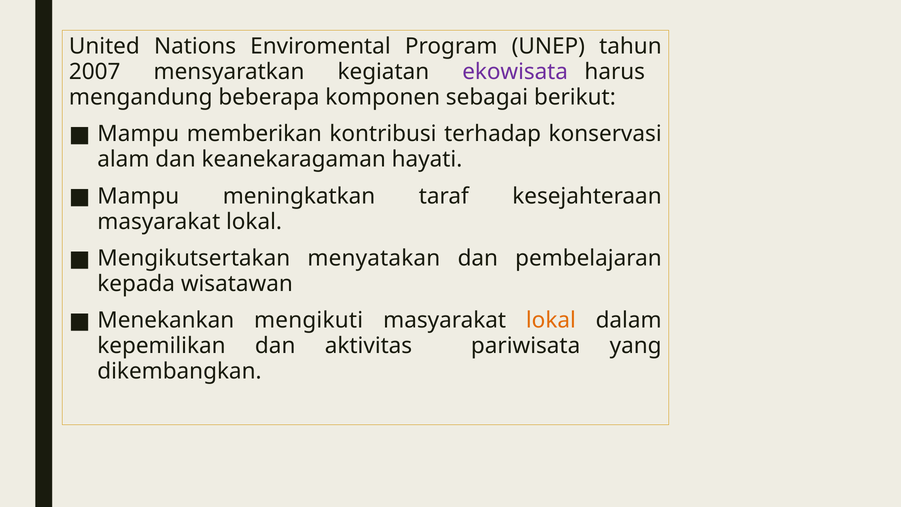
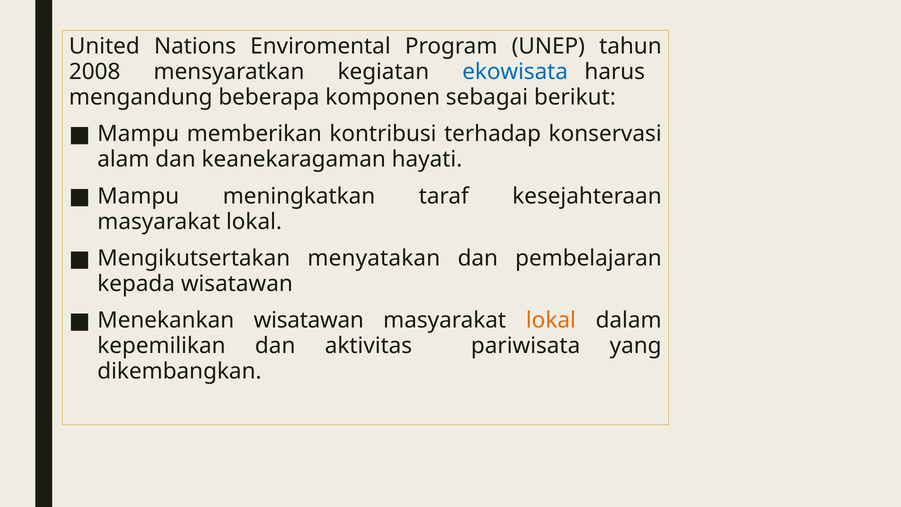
2007: 2007 -> 2008 (95, 72)
ekowisata colour: purple -> blue (515, 72)
Menekankan mengikuti: mengikuti -> wisatawan (309, 320)
